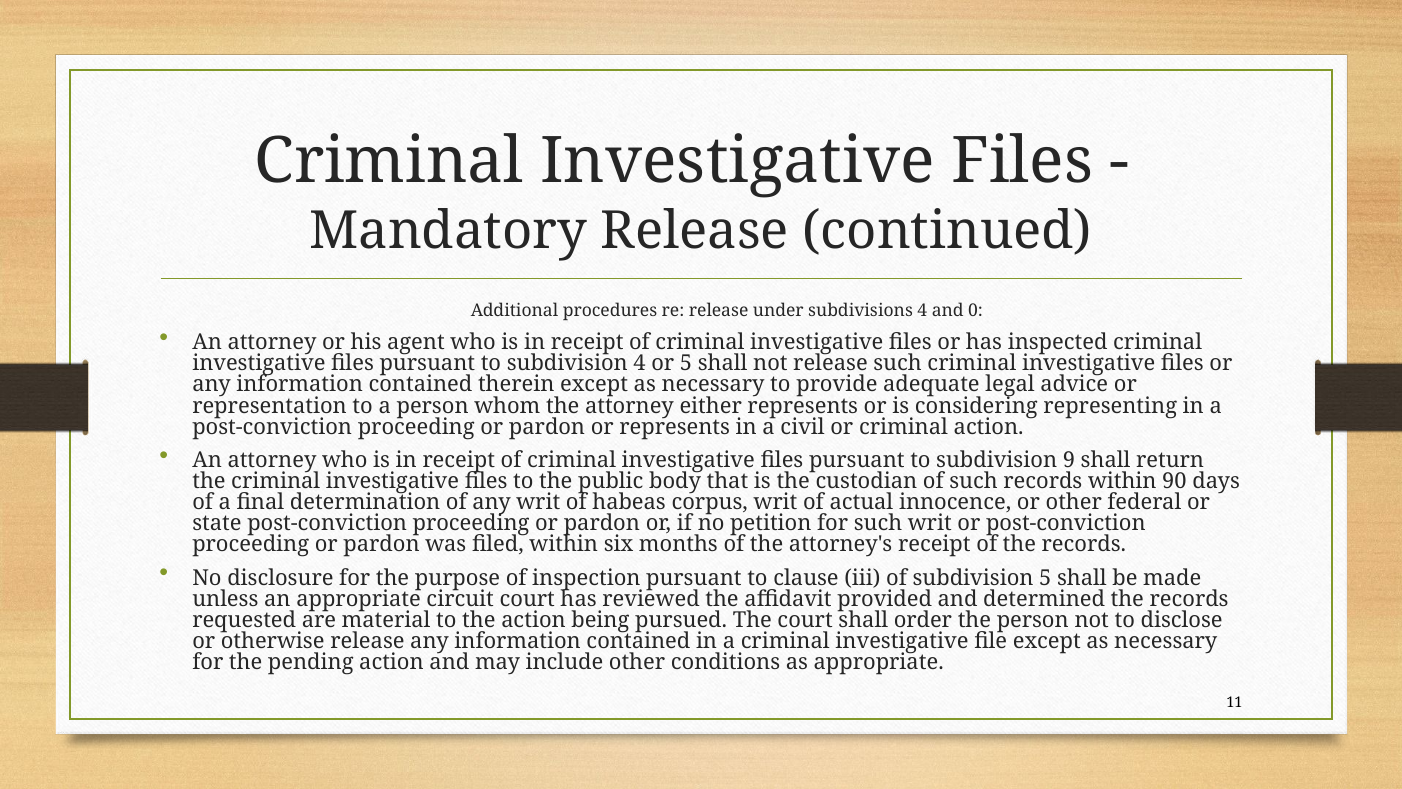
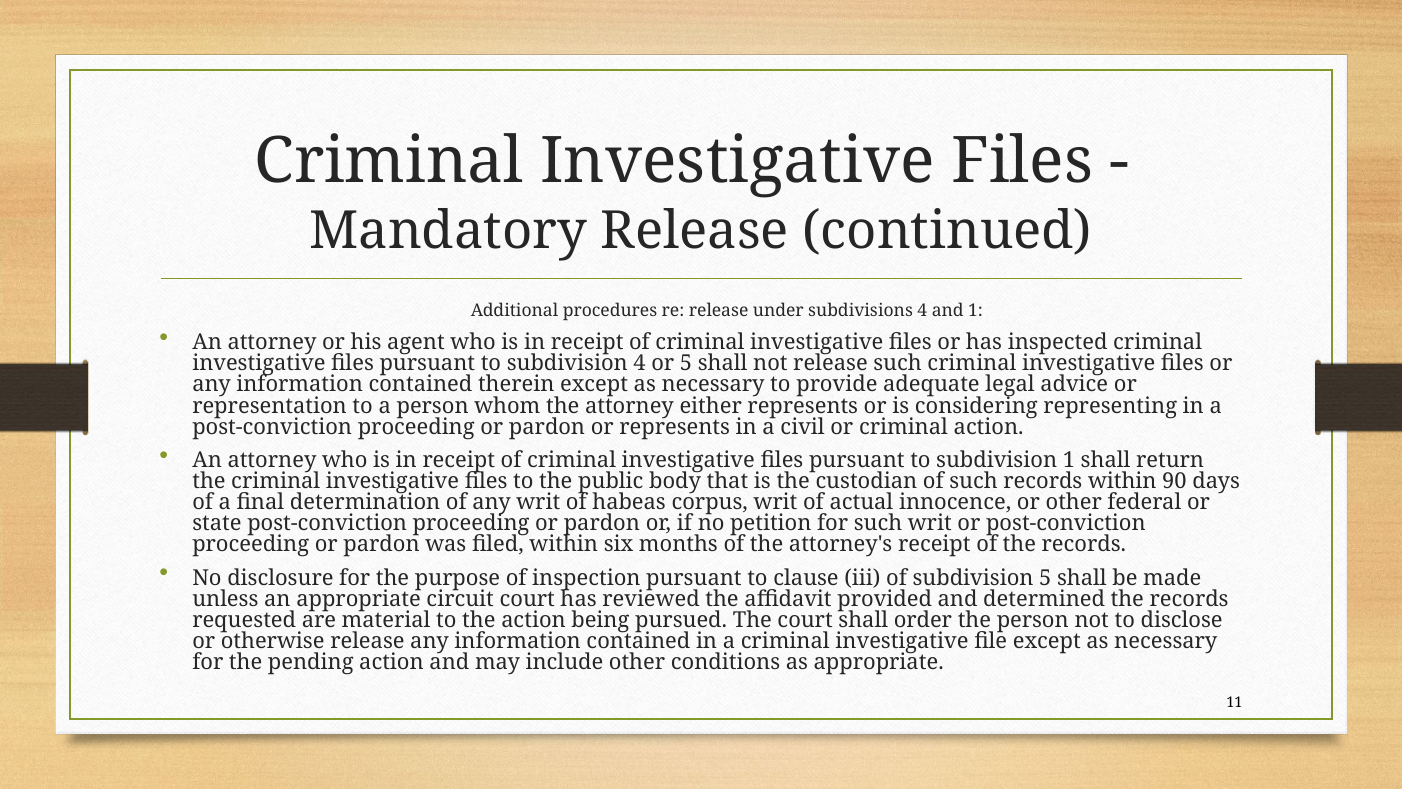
and 0: 0 -> 1 (976, 310)
subdivision 9: 9 -> 1 (1069, 460)
